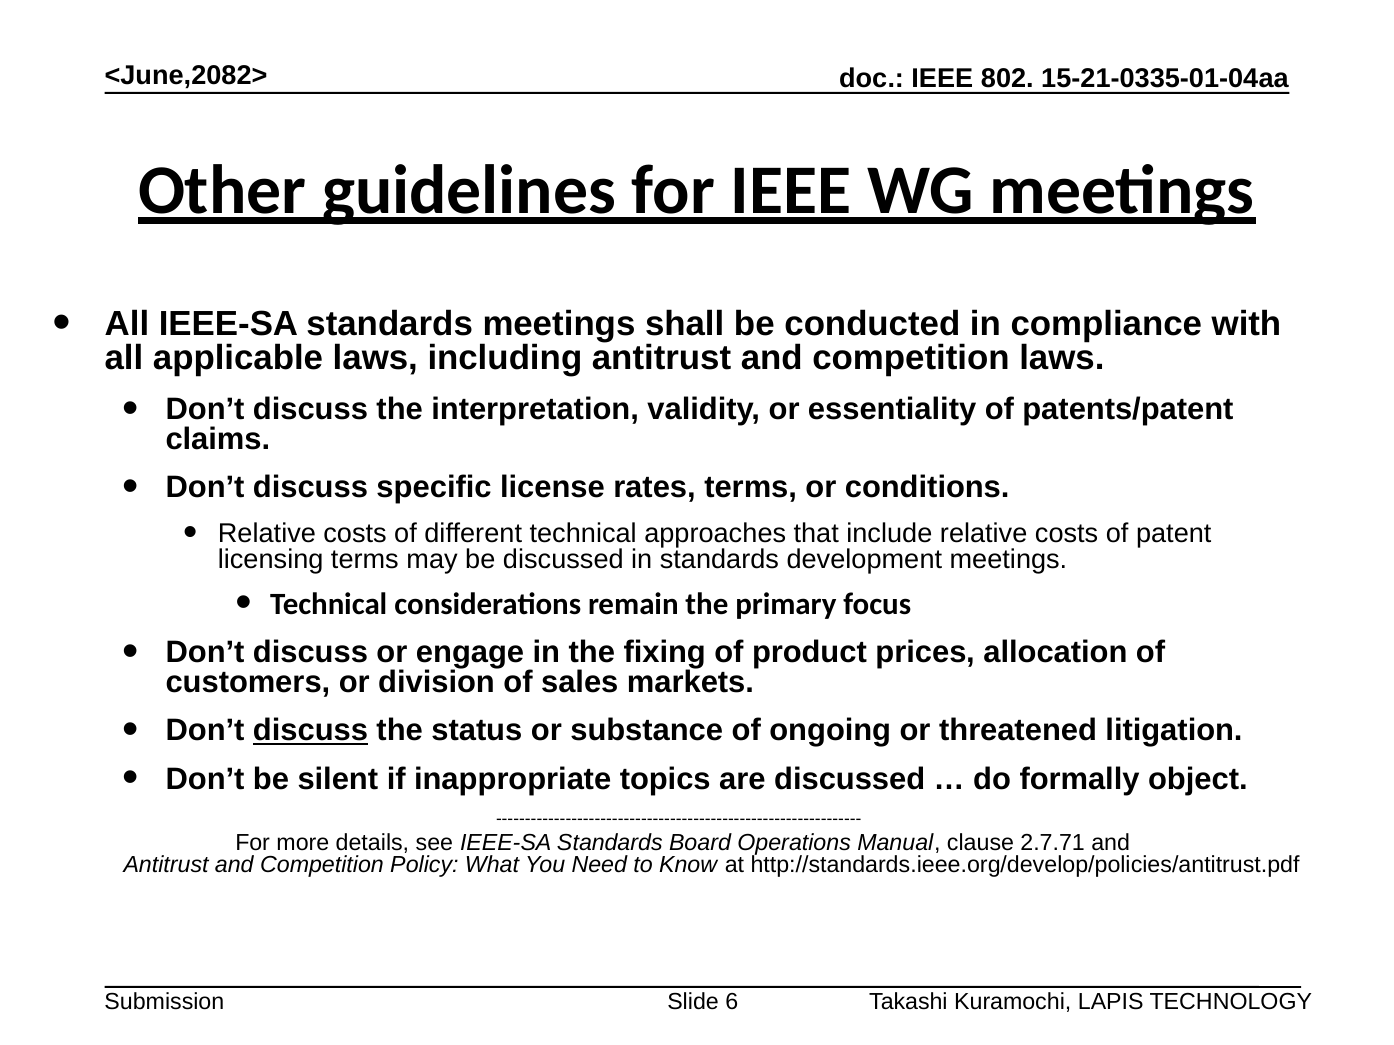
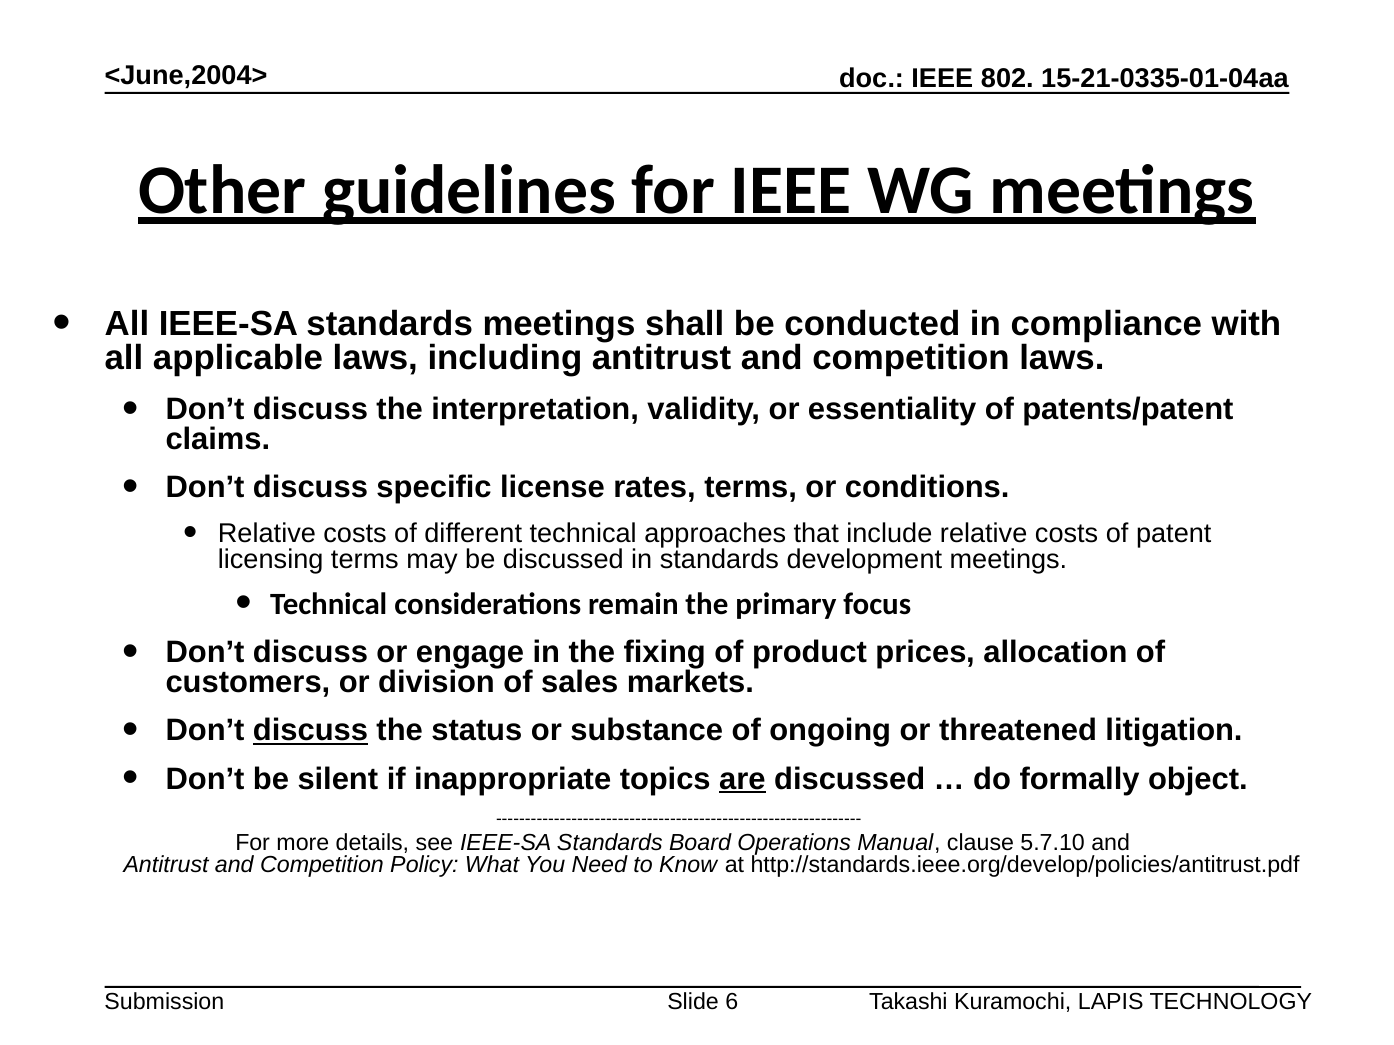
<June,2082>: <June,2082> -> <June,2004> (186, 76)
are underline: none -> present (742, 779)
2.7.71: 2.7.71 -> 5.7.10 (1053, 843)
